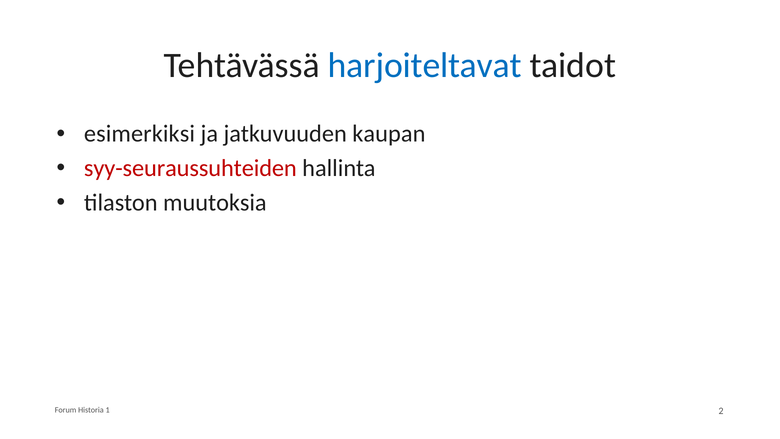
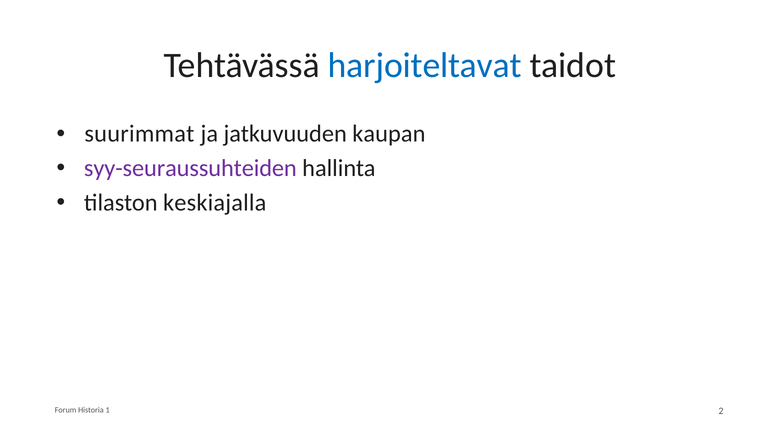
esimerkiksi: esimerkiksi -> suurimmat (139, 134)
syy-seuraussuhteiden colour: red -> purple (190, 168)
muutoksia: muutoksia -> keskiajalla (215, 203)
